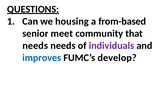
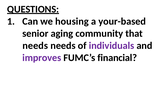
from-based: from-based -> your-based (122, 21)
meet: meet -> aging (62, 34)
improves colour: blue -> purple (42, 58)
develop: develop -> financial (117, 58)
